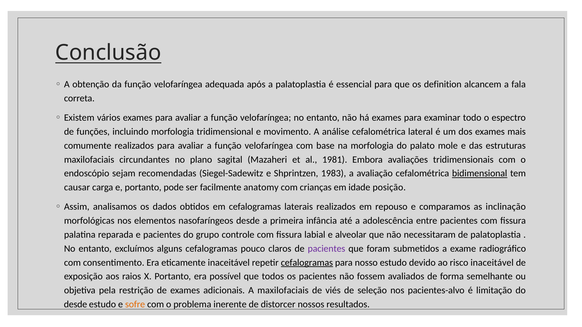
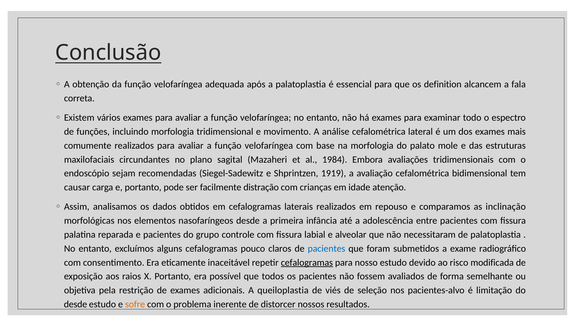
1981: 1981 -> 1984 (335, 160)
1983: 1983 -> 1919 (334, 174)
bidimensional underline: present -> none (480, 174)
anatomy: anatomy -> distração (261, 188)
posição: posição -> atenção (389, 188)
pacientes colour: purple -> blue (327, 249)
risco inaceitável: inaceitável -> modificada (492, 263)
A maxilofaciais: maxilofaciais -> queiloplastia (283, 291)
